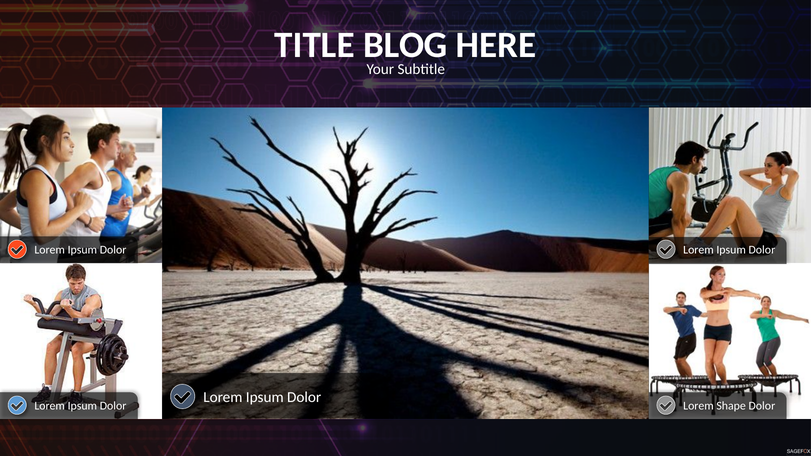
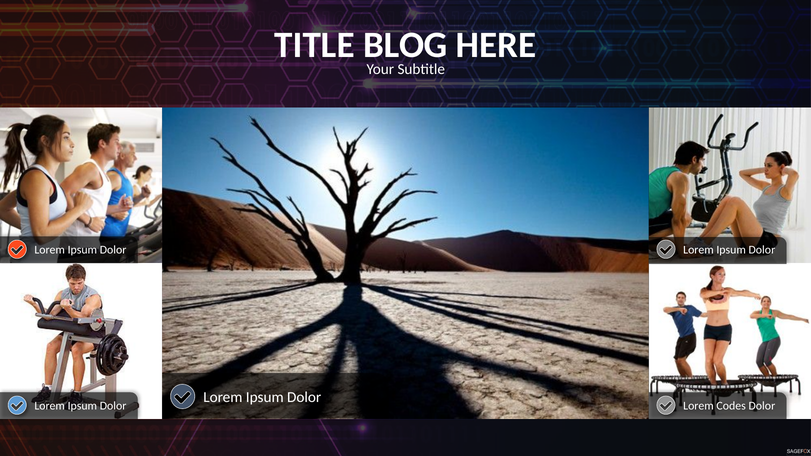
Shape: Shape -> Codes (731, 406)
